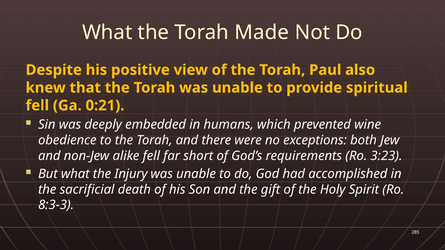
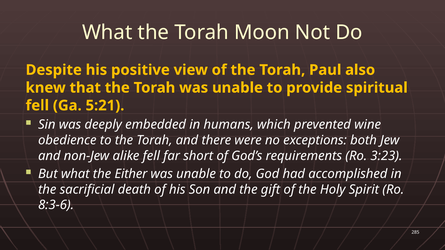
Made: Made -> Moon (262, 32)
0:21: 0:21 -> 5:21 (105, 106)
Injury: Injury -> Either (131, 174)
8:3-3: 8:3-3 -> 8:3-6 (56, 205)
